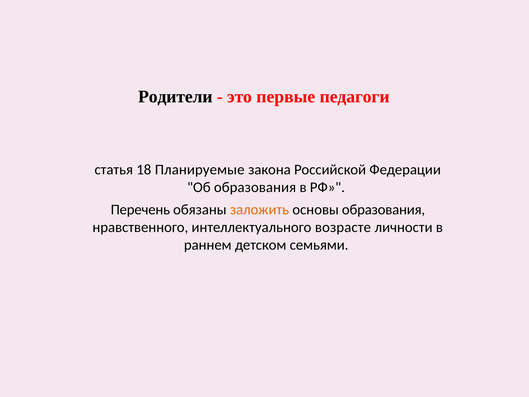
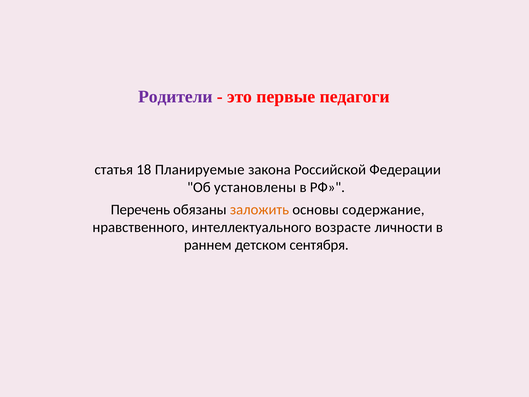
Родители colour: black -> purple (175, 97)
Об образования: образования -> установлены (255, 187)
основы образования: образования -> содержание (383, 210)
семьями: семьями -> сентября (319, 245)
